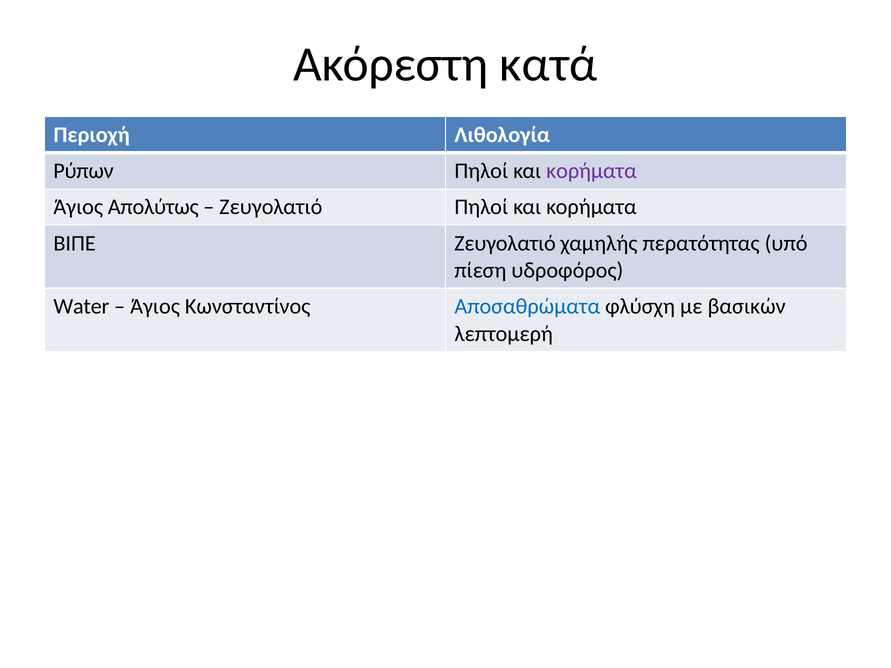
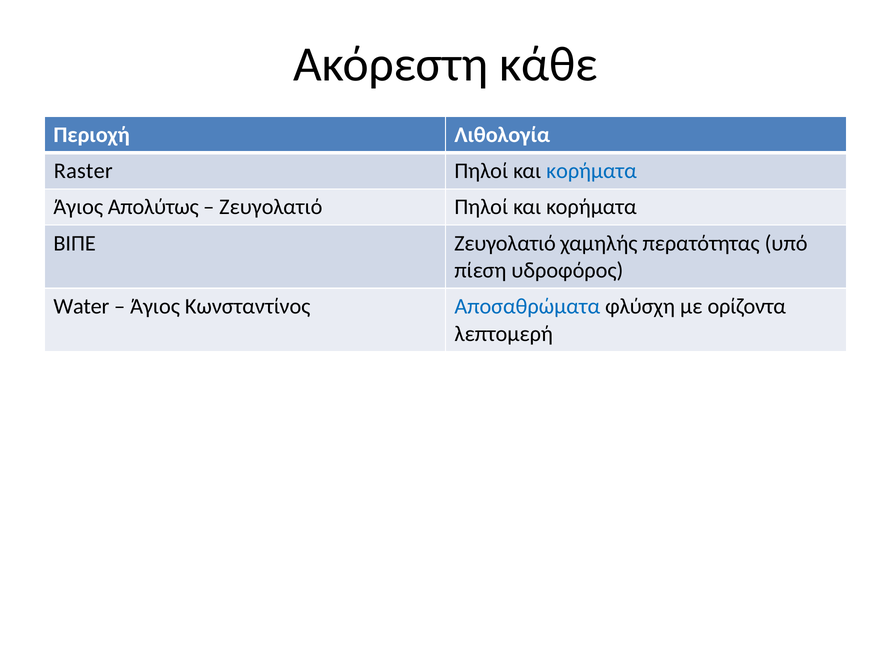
κατά: κατά -> κάθε (549, 65)
Ρύπων: Ρύπων -> Raster (83, 171)
κορήματα colour: purple -> blue (591, 171)
βασικών: βασικών -> ορίζοντα (747, 307)
